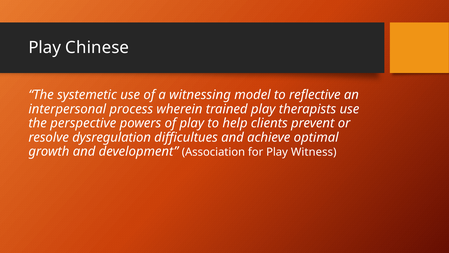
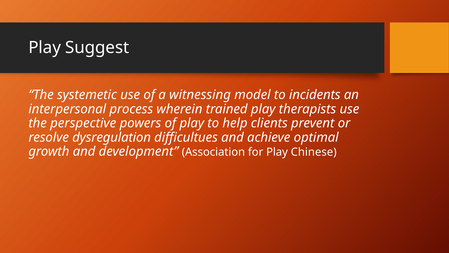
Chinese: Chinese -> Suggest (97, 48)
reflective: reflective -> incidents (315, 95)
Witness: Witness -> Chinese (314, 152)
